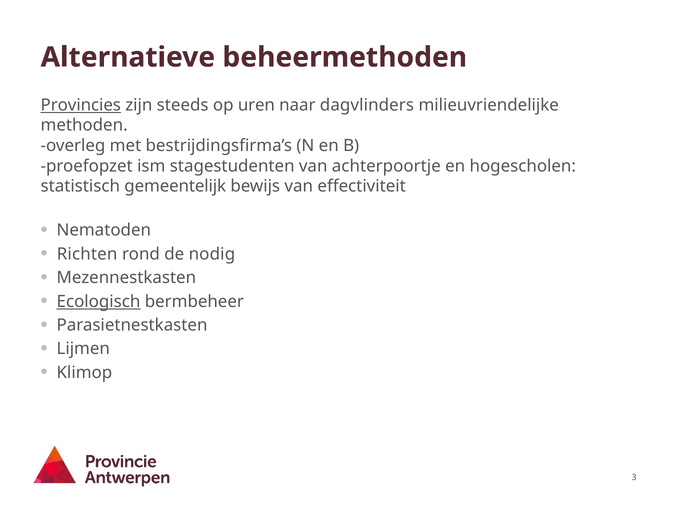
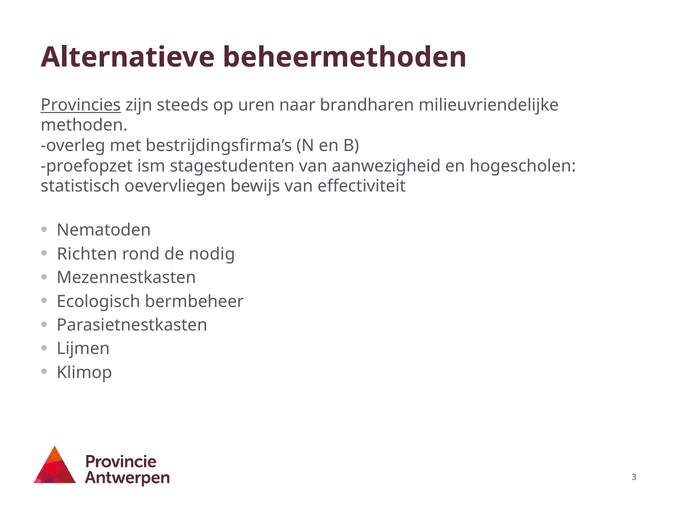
dagvlinders: dagvlinders -> brandharen (367, 105)
achterpoortje: achterpoortje -> aanwezigheid (386, 166)
gemeentelijk: gemeentelijk -> oevervliegen (175, 186)
Ecologisch underline: present -> none (98, 301)
